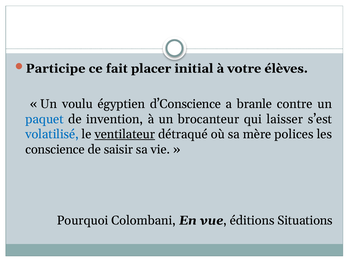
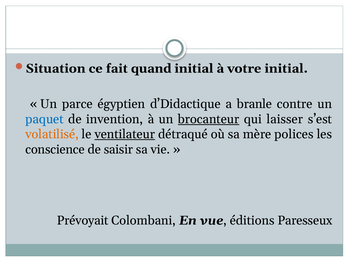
Participe: Participe -> Situation (56, 68)
placer: placer -> quand (151, 68)
votre élèves: élèves -> initial (286, 68)
voulu: voulu -> parce (77, 104)
d’Conscience: d’Conscience -> d’Didactique (185, 104)
brocanteur underline: none -> present (209, 119)
volatilisé colour: blue -> orange (52, 134)
Pourquoi: Pourquoi -> Prévoyait (83, 220)
Situations: Situations -> Paresseux (305, 220)
